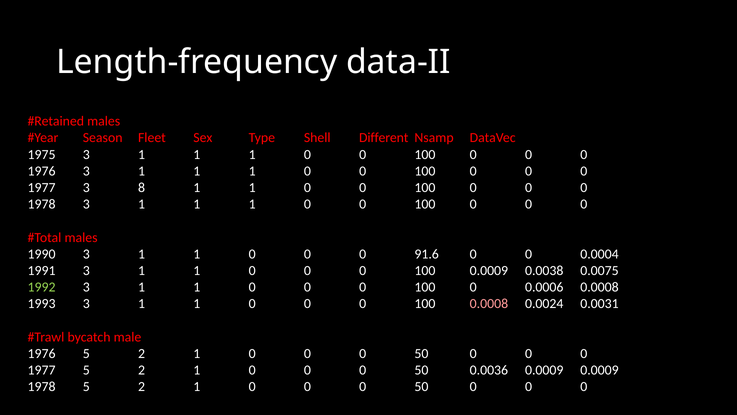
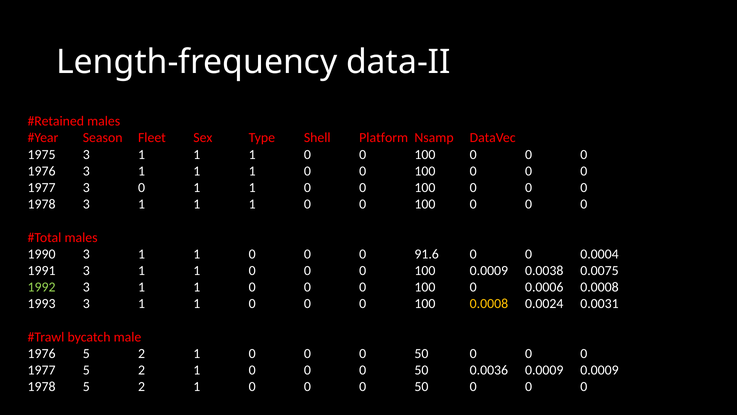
Different: Different -> Platform (384, 138)
3 8: 8 -> 0 (142, 187)
0.0008 colour: pink -> yellow (489, 304)
